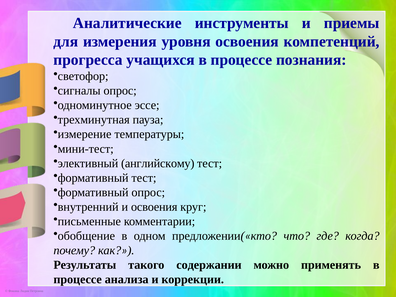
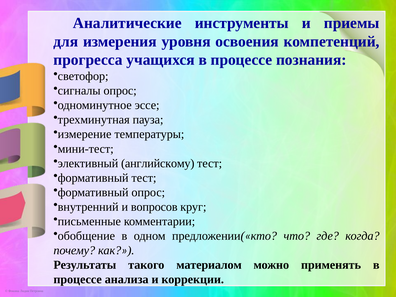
и освоения: освоения -> вопросов (154, 207)
содержании: содержании -> материалом (209, 265)
